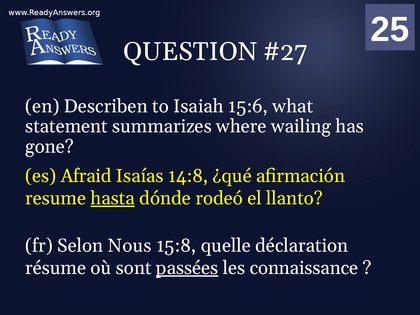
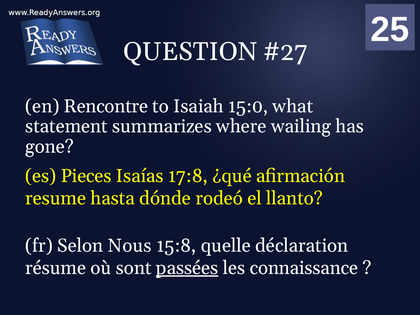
Describen: Describen -> Rencontre (106, 106)
15:6: 15:6 -> 15:0 (248, 106)
Afraid: Afraid -> Pieces (86, 176)
14:8: 14:8 -> 17:8 (188, 176)
hasta underline: present -> none (113, 198)
